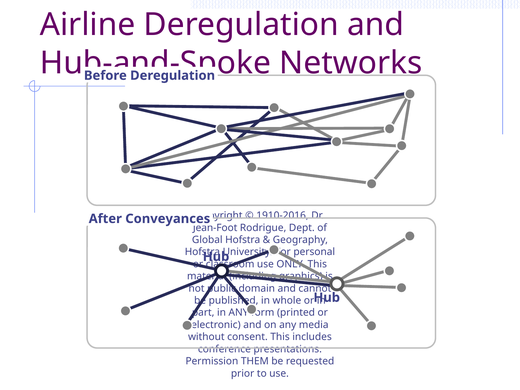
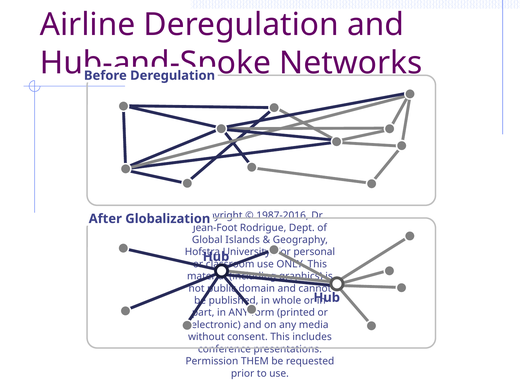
1910-2016: 1910-2016 -> 1987-2016 (282, 216)
Conveyances: Conveyances -> Globalization (168, 219)
Global Hofstra: Hofstra -> Islands (243, 240)
